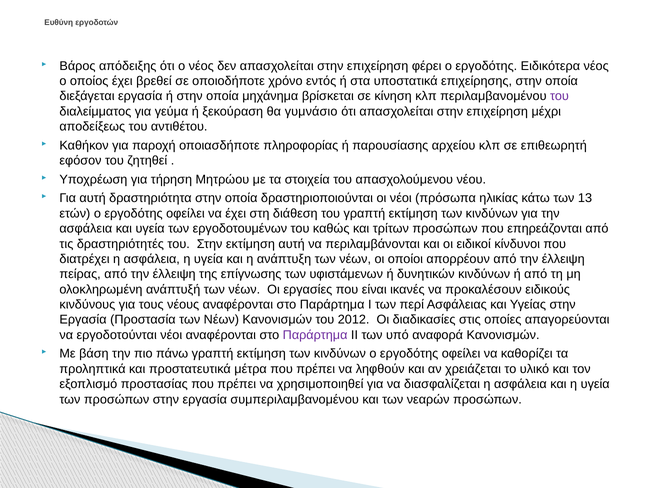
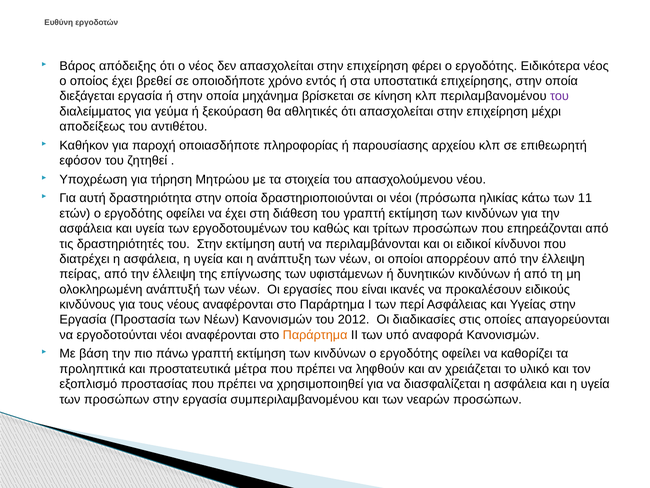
γυμνάσιο: γυμνάσιο -> αθλητικές (311, 111)
13: 13 -> 11 (585, 198)
Παράρτημα colour: purple -> orange (315, 335)
